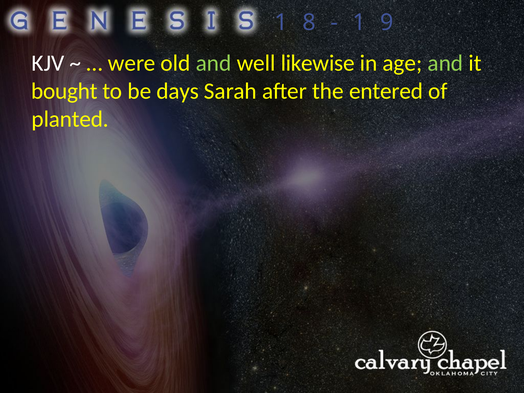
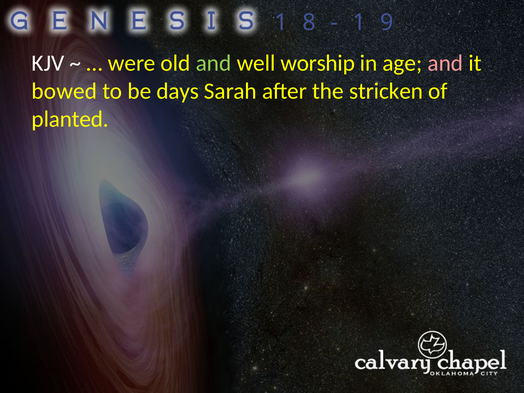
likewise: likewise -> worship (318, 63)
and colour: light green -> pink (445, 63)
bought: bought -> bowed (64, 91)
entered: entered -> stricken (386, 91)
